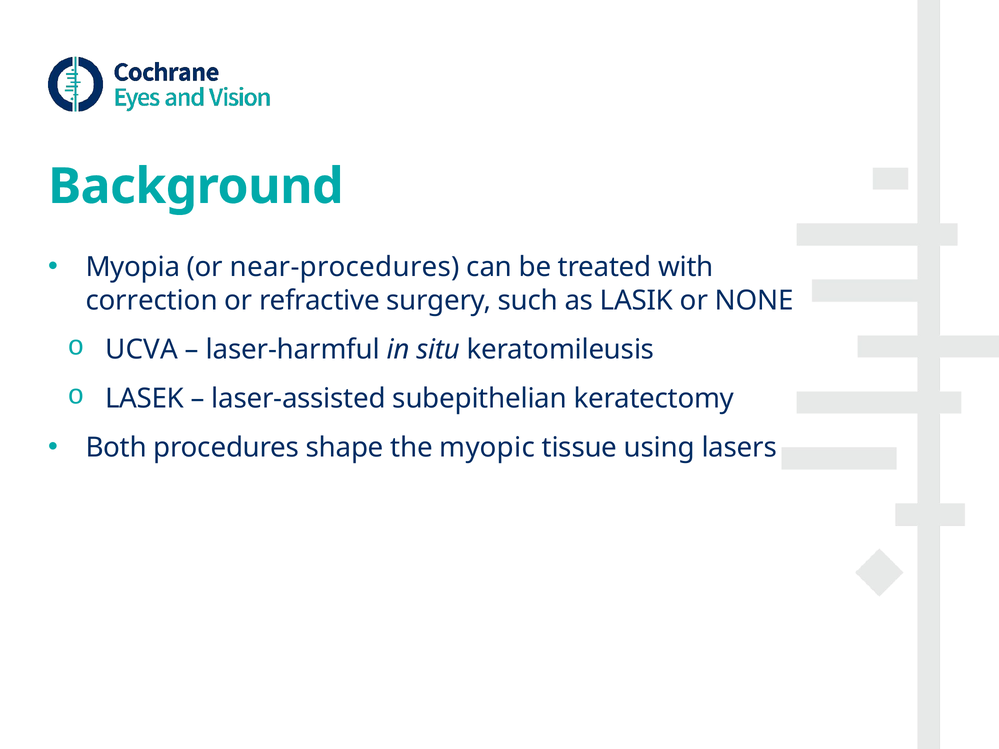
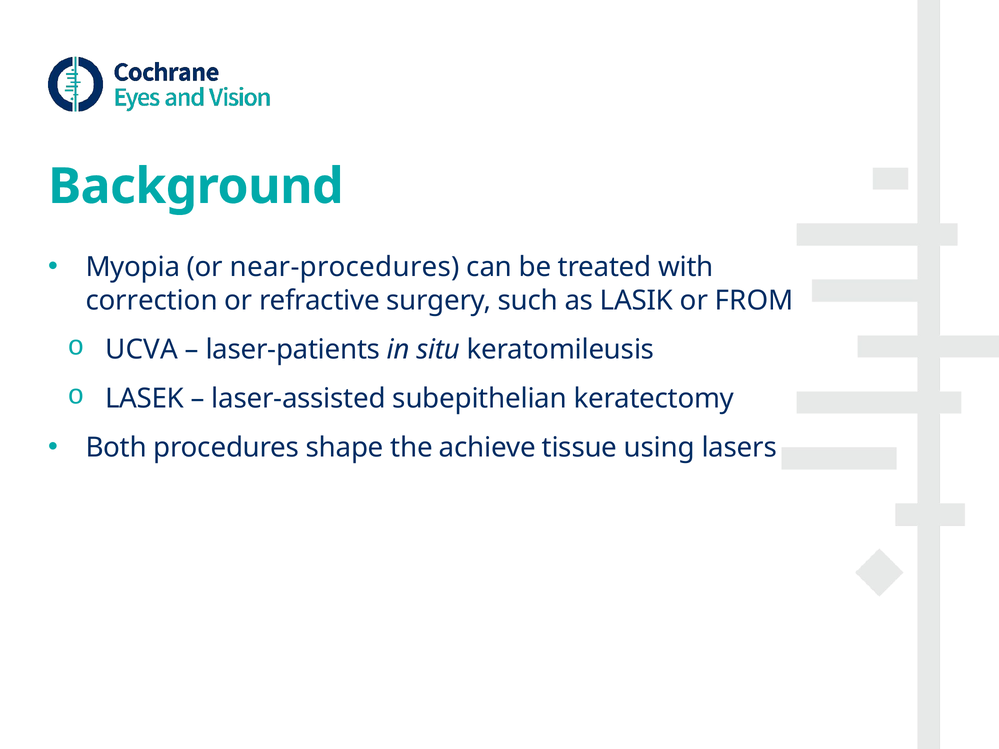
NONE: NONE -> FROM (754, 300)
laser-harmful: laser-harmful -> laser-patients (293, 350)
myopic: myopic -> achieve (487, 448)
